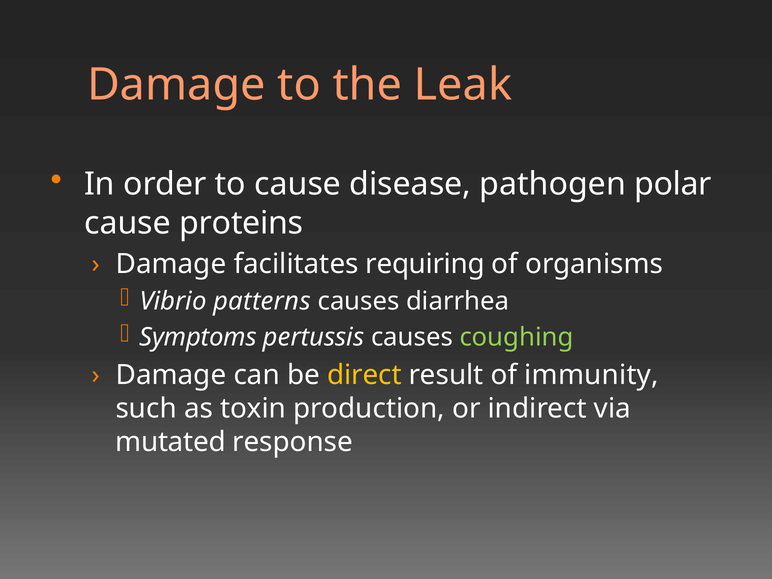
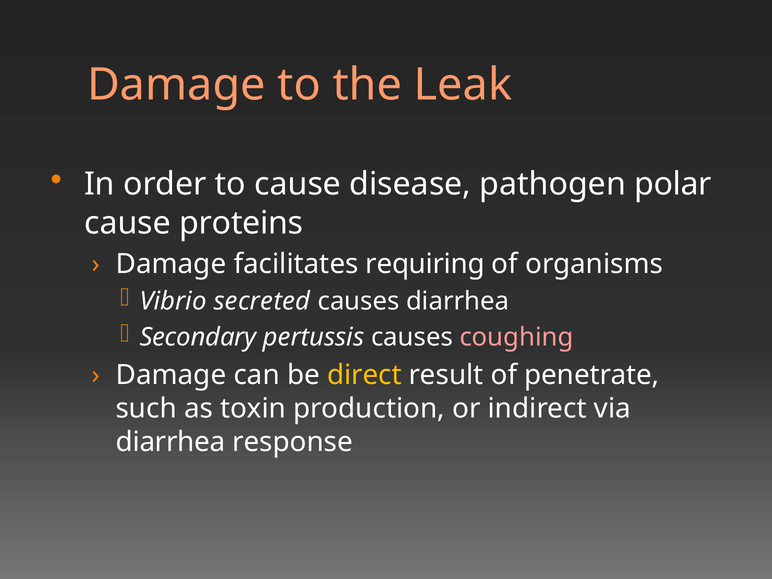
patterns: patterns -> secreted (262, 301)
Symptoms: Symptoms -> Secondary (198, 337)
coughing colour: light green -> pink (517, 337)
immunity: immunity -> penetrate (592, 375)
mutated: mutated -> diarrhea (171, 442)
